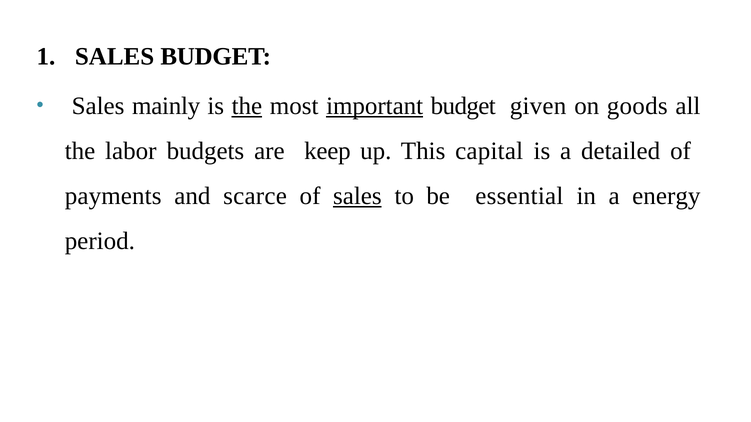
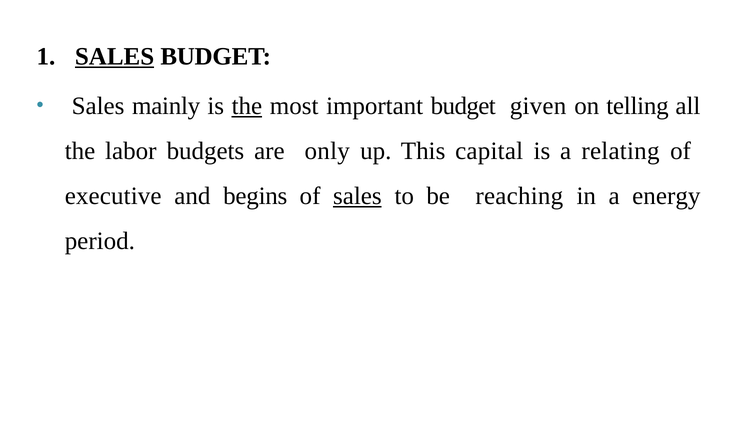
SALES underline: none -> present (115, 57)
important underline: present -> none (375, 106)
goods: goods -> telling (637, 106)
keep: keep -> only (327, 151)
detailed: detailed -> relating (620, 151)
payments: payments -> executive (113, 196)
scarce: scarce -> begins (255, 196)
essential: essential -> reaching (519, 196)
